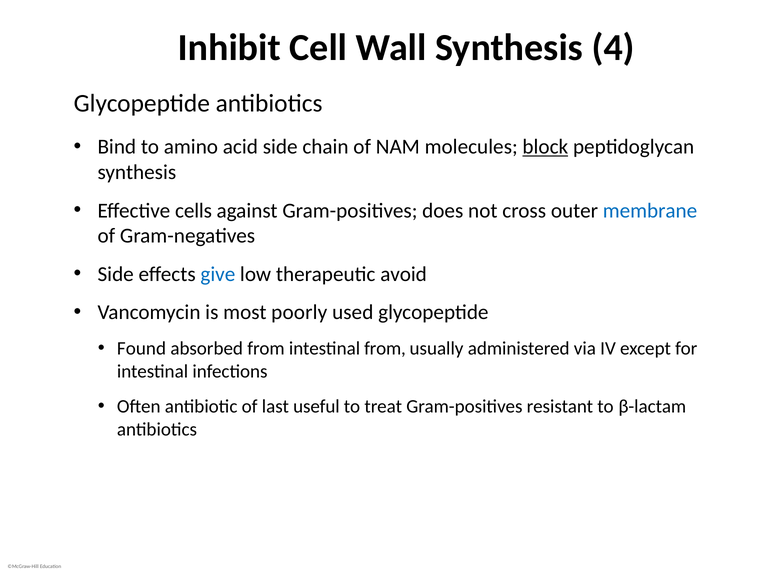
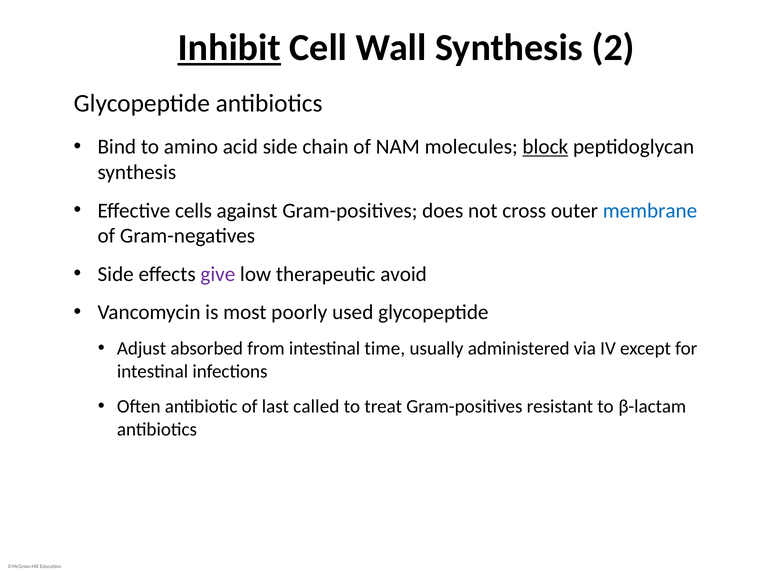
Inhibit underline: none -> present (229, 48)
4: 4 -> 2 (613, 48)
give colour: blue -> purple (218, 274)
Found: Found -> Adjust (142, 348)
intestinal from: from -> time (385, 348)
useful: useful -> called (316, 406)
